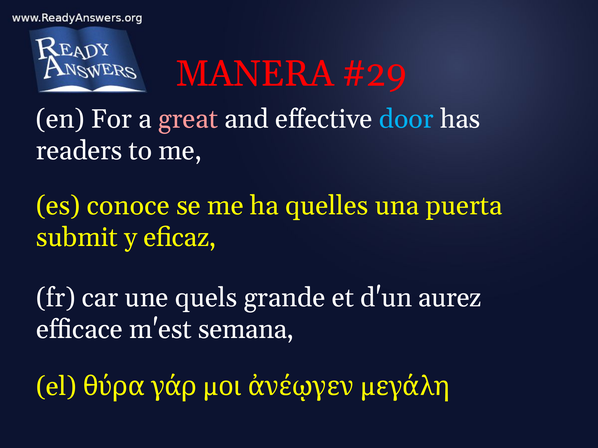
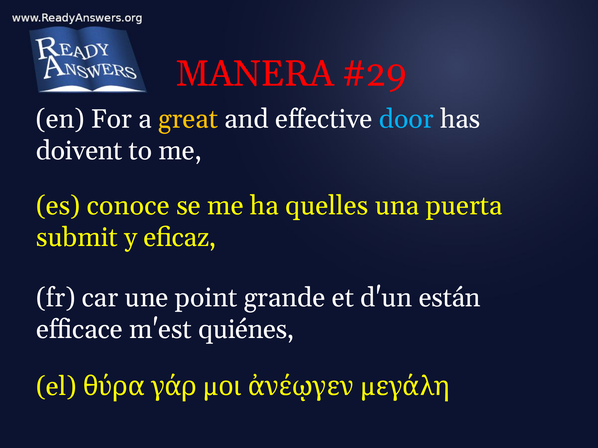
great colour: pink -> yellow (188, 119)
readers: readers -> doivent (79, 151)
quels: quels -> point (206, 298)
aurez: aurez -> están (450, 298)
semana: semana -> quiénes (246, 330)
